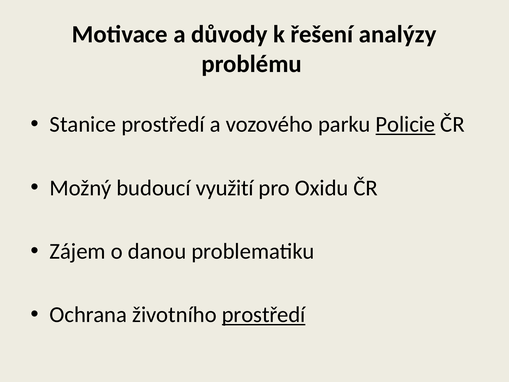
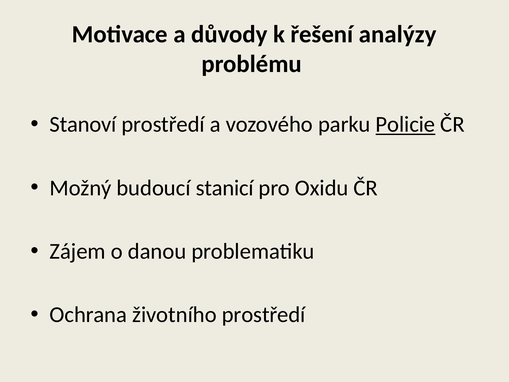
Stanice: Stanice -> Stanoví (83, 124)
využití: využití -> stanicí (225, 188)
prostředí underline: present -> none (264, 315)
